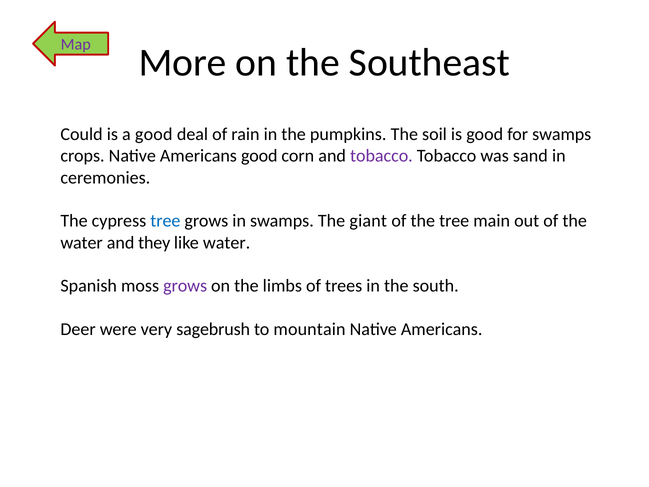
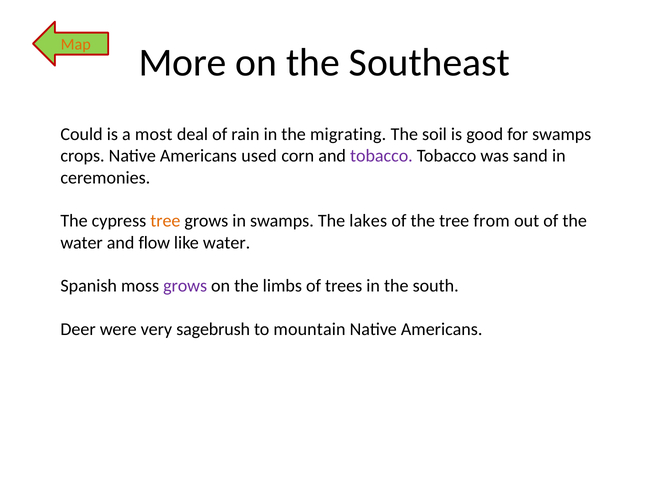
Map colour: purple -> orange (76, 45)
a good: good -> most (154, 134)
pumpkins: pumpkins -> migrating (348, 134)
Americans good: good -> used (259, 156)
tree colour: blue -> orange (165, 221)
giant: giant -> lakes (368, 221)
main: main -> from (492, 221)
they: they -> flow (154, 242)
